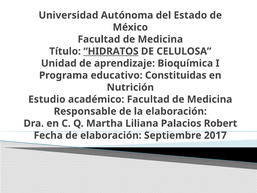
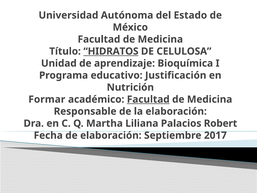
Constituidas: Constituidas -> Justificación (176, 75)
Estudio: Estudio -> Formar (47, 99)
Facultad underline: none -> present (148, 99)
